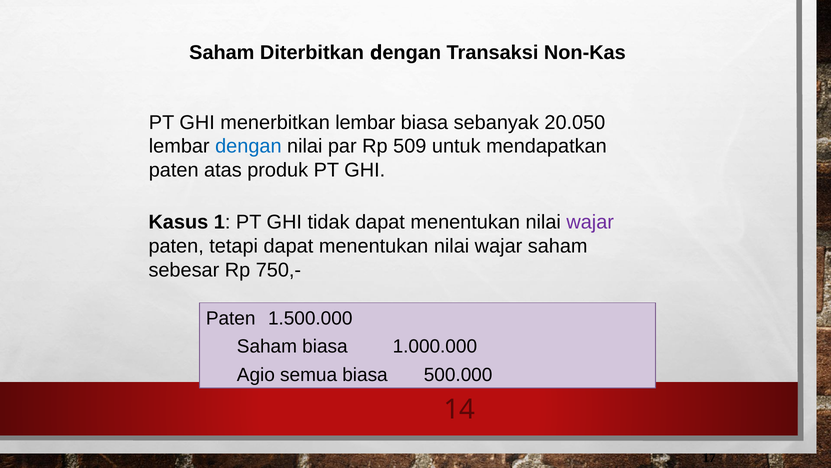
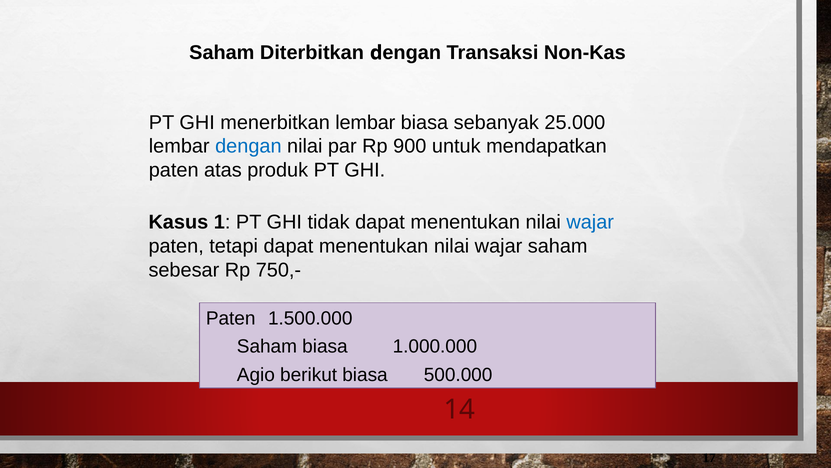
20.050: 20.050 -> 25.000 (575, 122)
509: 509 -> 900 (410, 146)
wajar colour: purple -> blue (590, 222)
semua: semua -> berikut (309, 374)
